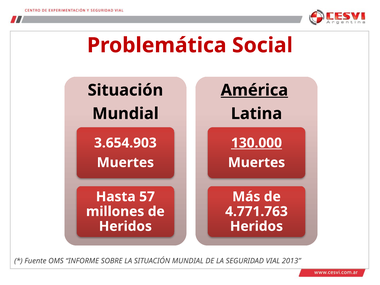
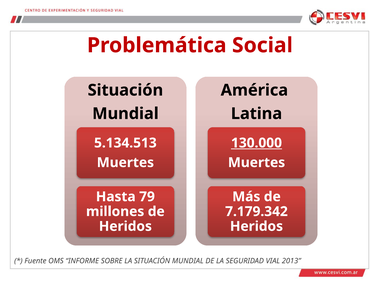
América underline: present -> none (254, 90)
3.654.903: 3.654.903 -> 5.134.513 (125, 143)
57: 57 -> 79 (147, 197)
4.771.763: 4.771.763 -> 7.179.342 (256, 212)
